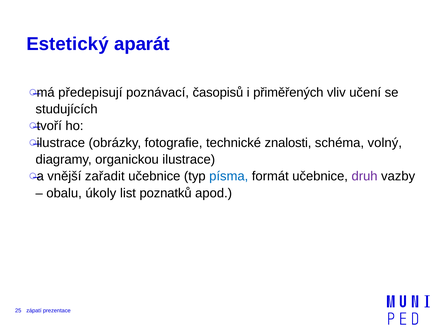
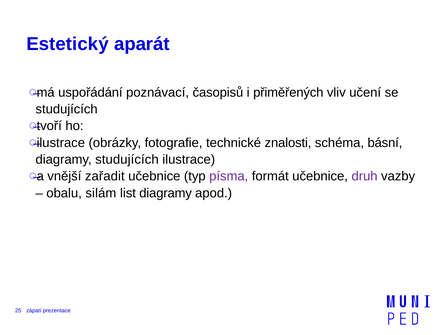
předepisují: předepisují -> uspořádání (90, 92)
volný: volný -> básní (385, 143)
diagramy organickou: organickou -> studujících (127, 159)
písma colour: blue -> purple (229, 176)
úkoly: úkoly -> silám (101, 193)
list poznatků: poznatků -> diagramy (166, 193)
